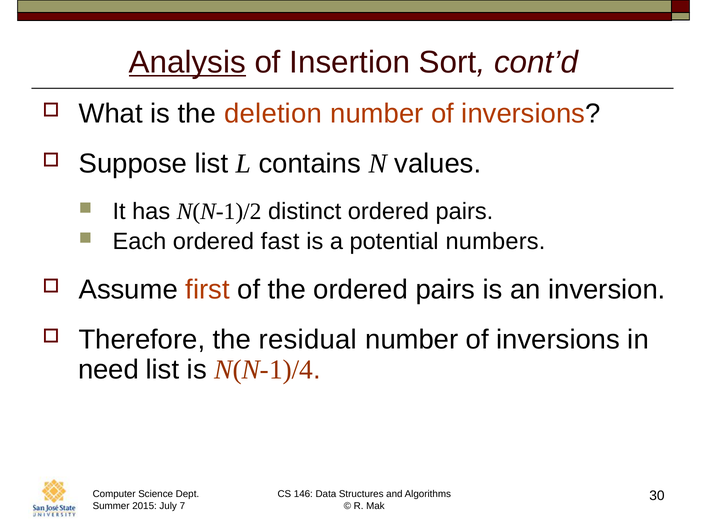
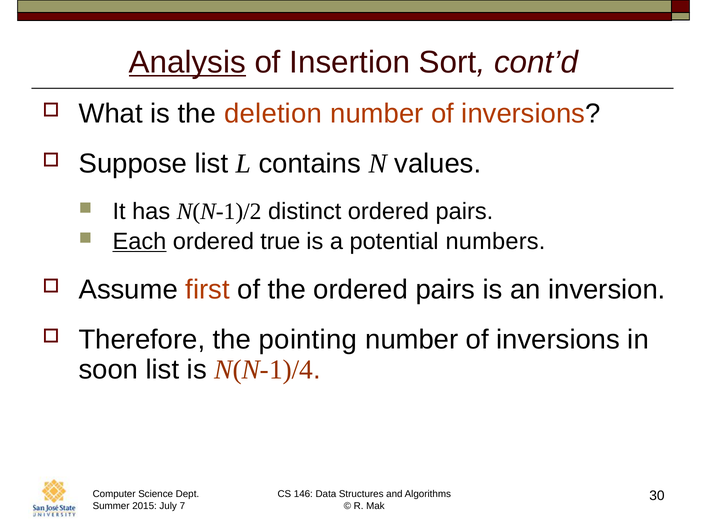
Each underline: none -> present (139, 242)
fast: fast -> true (280, 242)
residual: residual -> pointing (308, 340)
need: need -> soon (109, 370)
